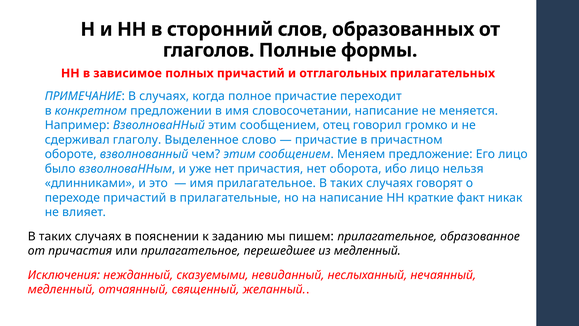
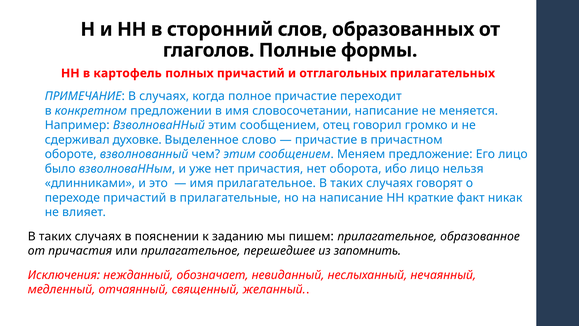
зависимое: зависимое -> картофель (128, 73)
глаголу: глаголу -> духовке (137, 140)
из медленный: медленный -> запомнить (367, 251)
сказуемыми: сказуемыми -> обозначает (212, 275)
